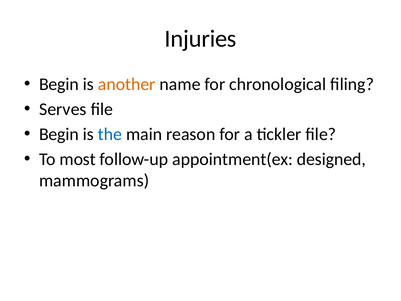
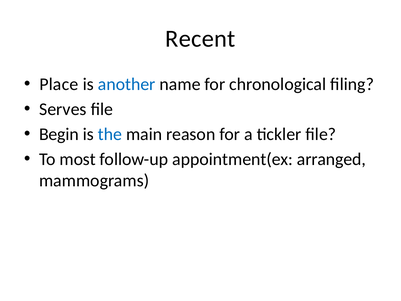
Injuries: Injuries -> Recent (200, 39)
Begin: Begin -> Place (59, 84)
another colour: orange -> blue (127, 84)
designed: designed -> arranged (331, 159)
